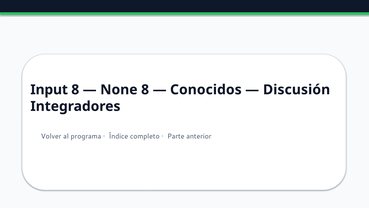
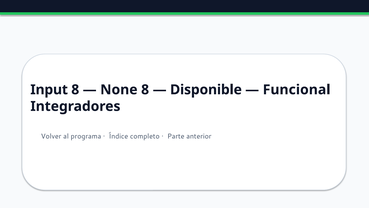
Conocidos: Conocidos -> Disponible (206, 90)
Discusión: Discusión -> Funcional (297, 90)
